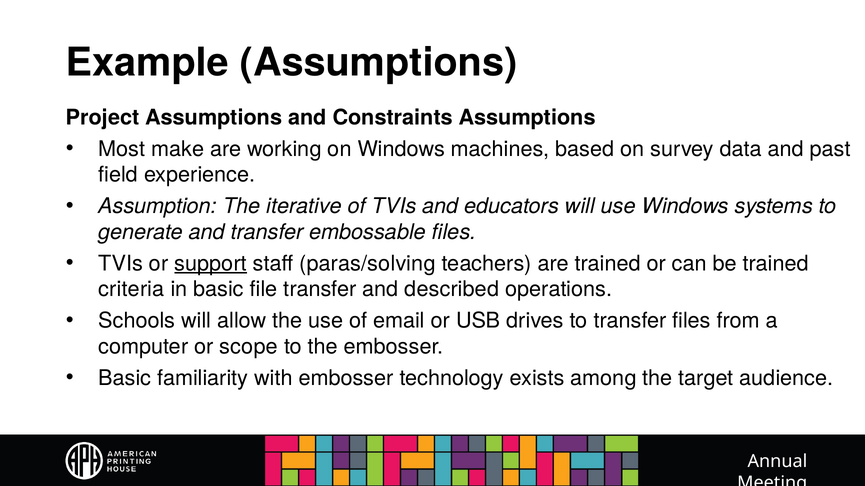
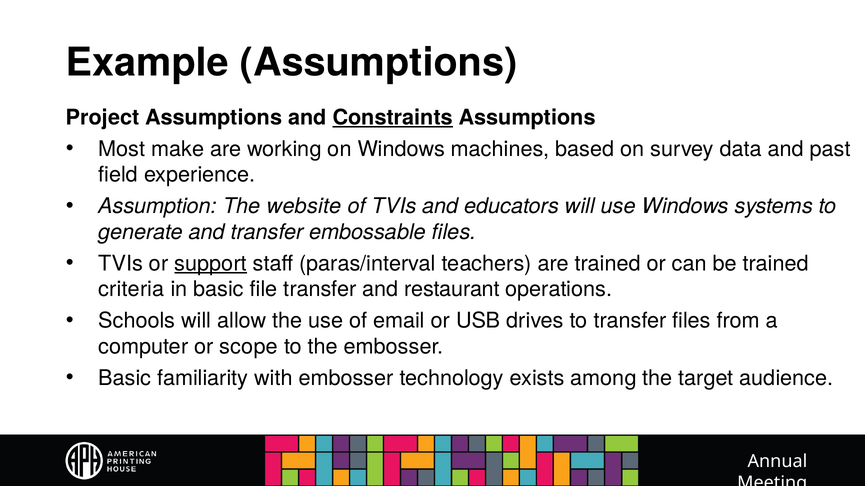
Constraints underline: none -> present (393, 118)
iterative: iterative -> website (304, 206)
paras/solving: paras/solving -> paras/interval (368, 264)
described: described -> restaurant (452, 290)
